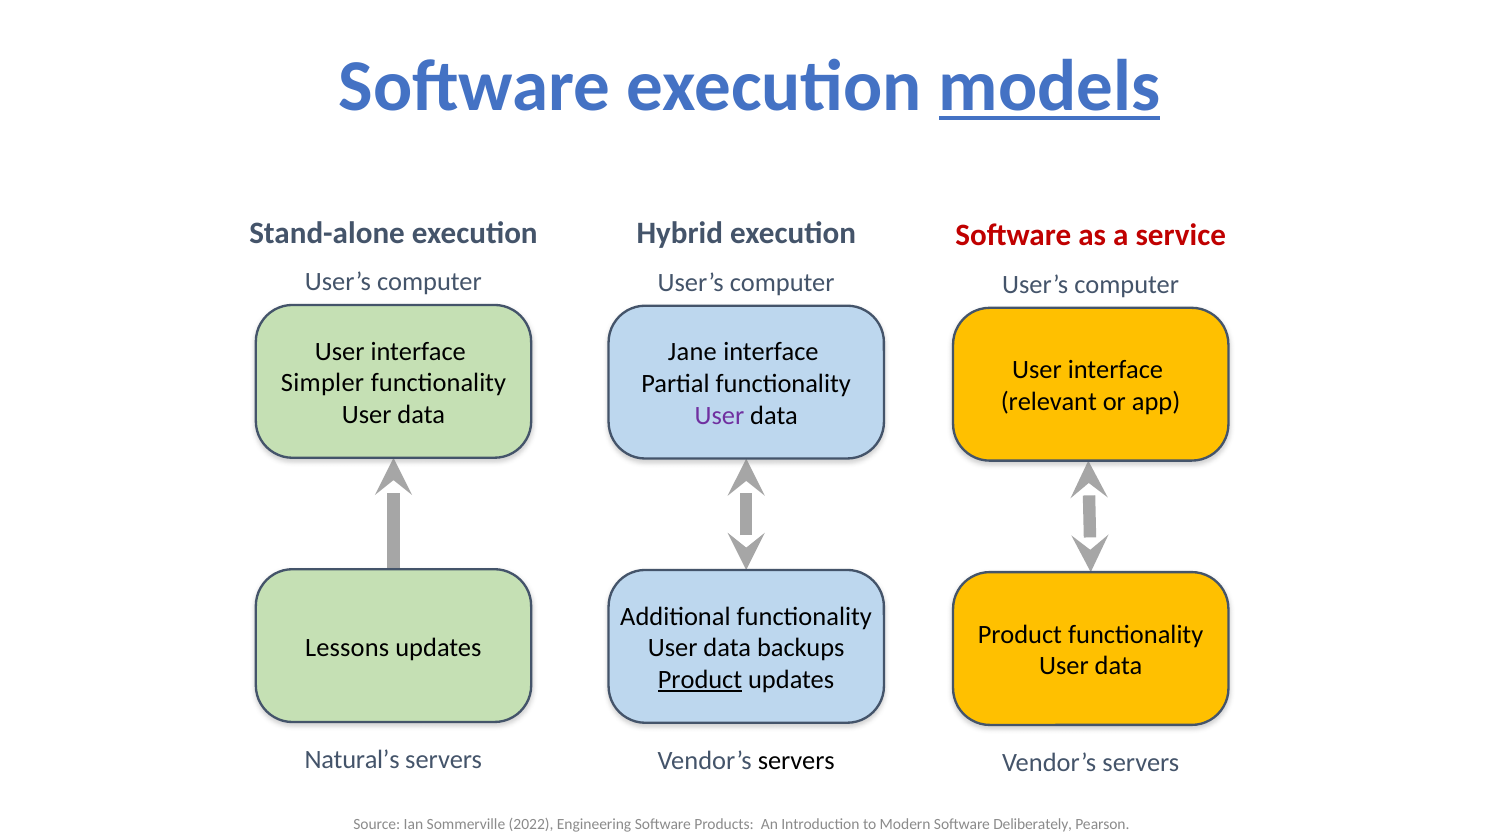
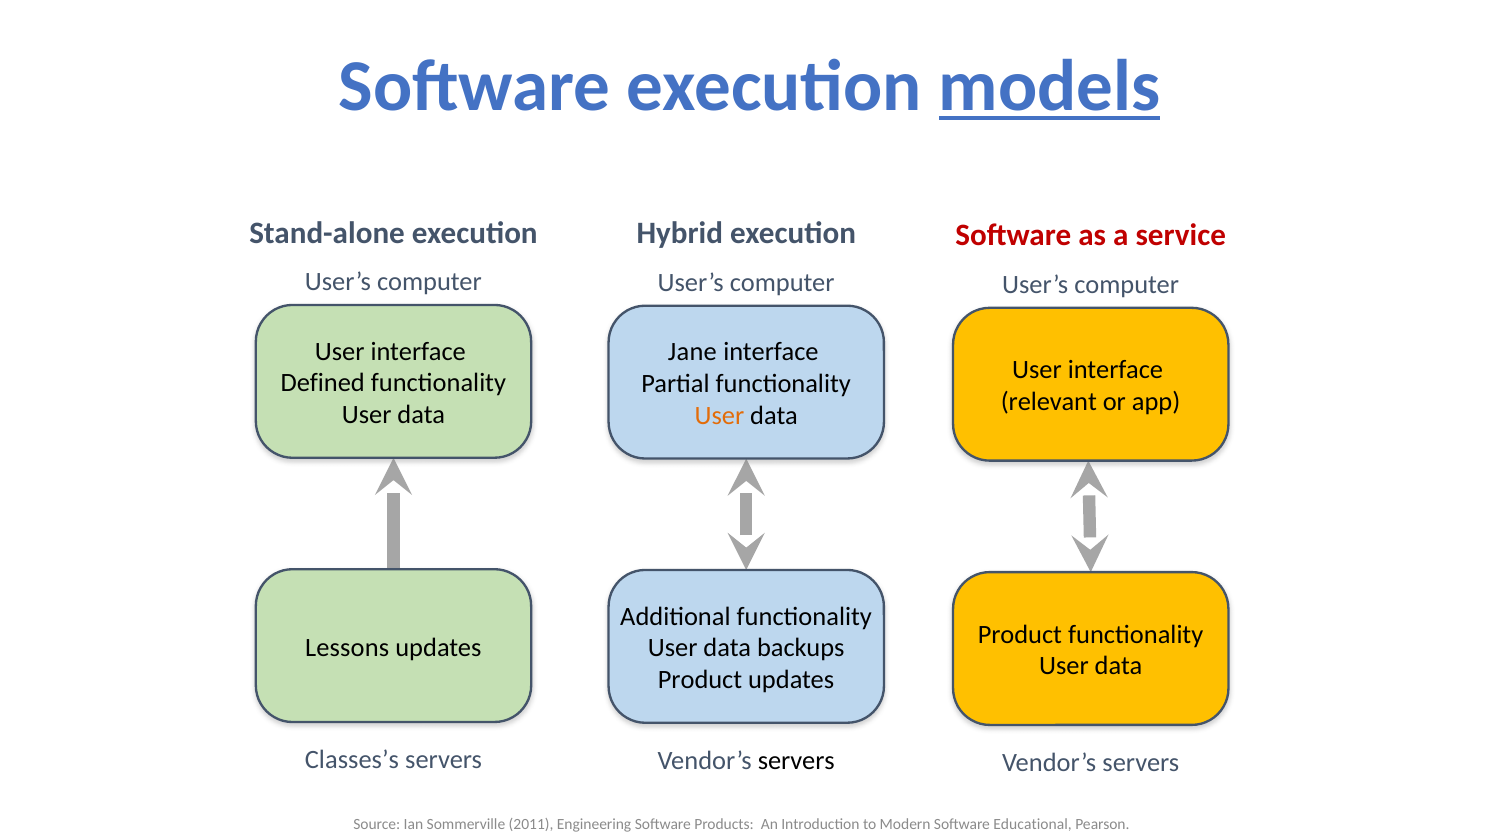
Simpler: Simpler -> Defined (323, 383)
User colour: purple -> orange (719, 416)
Product underline: present -> none (700, 680)
Natural’s: Natural’s -> Classes’s (352, 760)
2022: 2022 -> 2011 (531, 824)
Deliberately: Deliberately -> Educational (1033, 824)
